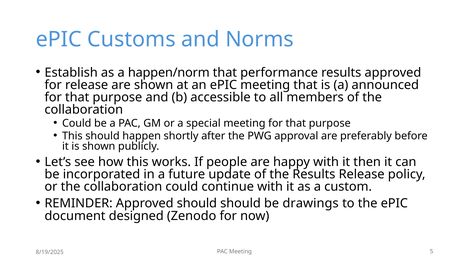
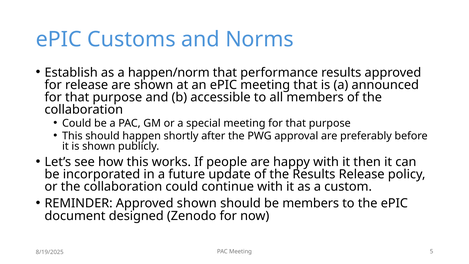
Approved should: should -> shown (197, 203)
be drawings: drawings -> members (311, 203)
